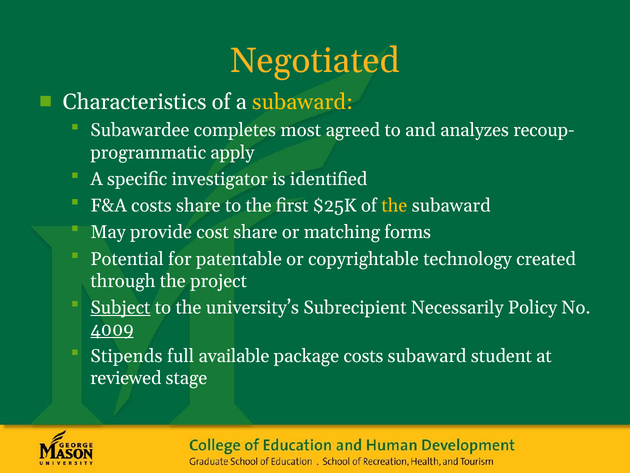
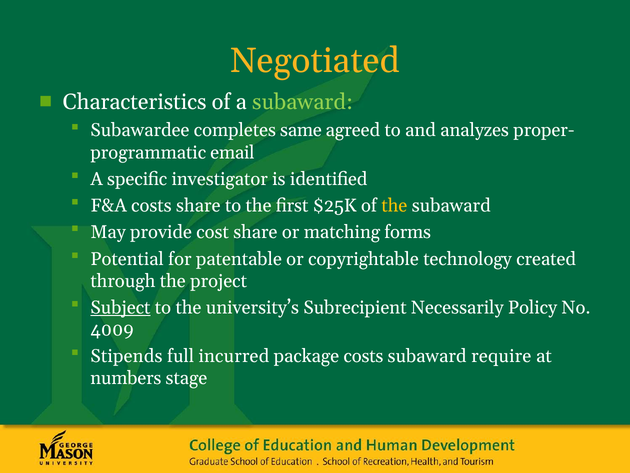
subaward colour: yellow -> light green (302, 102)
most: most -> same (301, 130)
recoup-: recoup- -> proper- (544, 130)
apply: apply -> email (232, 152)
4009 underline: present -> none (112, 329)
available: available -> incurred (234, 356)
student: student -> require (501, 356)
reviewed: reviewed -> numbers (126, 378)
